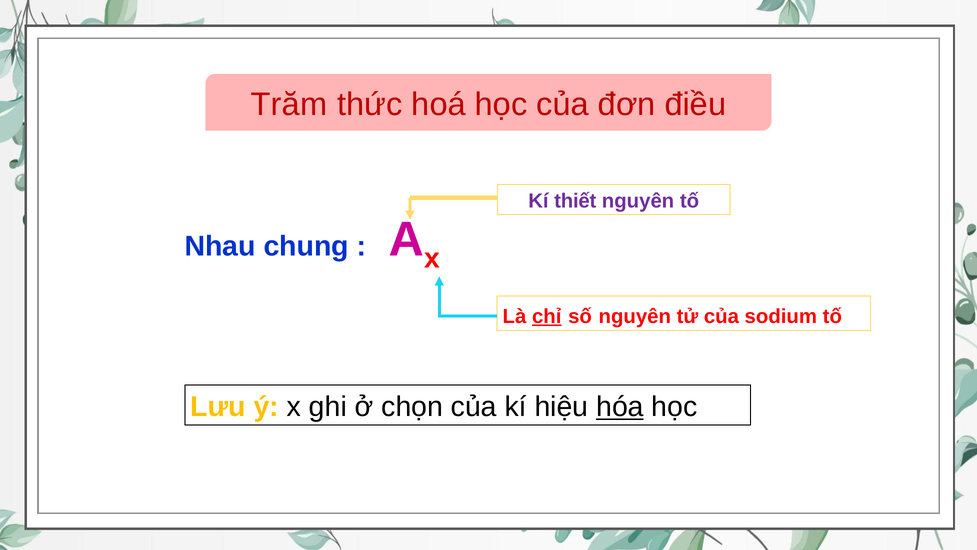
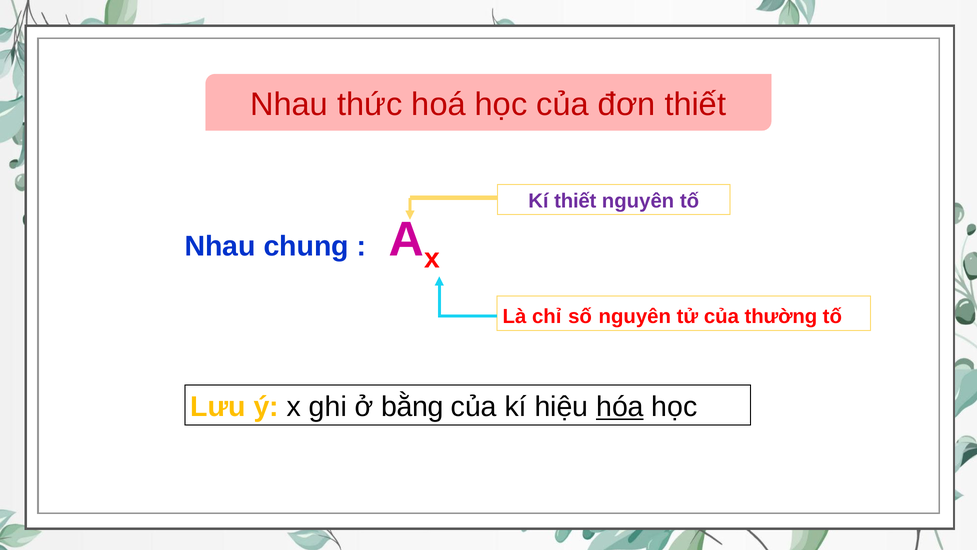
Trăm: Trăm -> Nhau (289, 105)
đơn điều: điều -> thiết (695, 105)
chỉ underline: present -> none (547, 316)
sodium: sodium -> thường (781, 316)
chọn: chọn -> bằng (412, 407)
